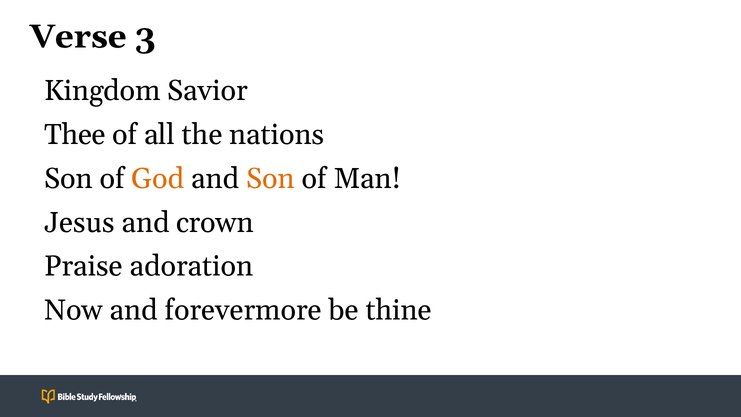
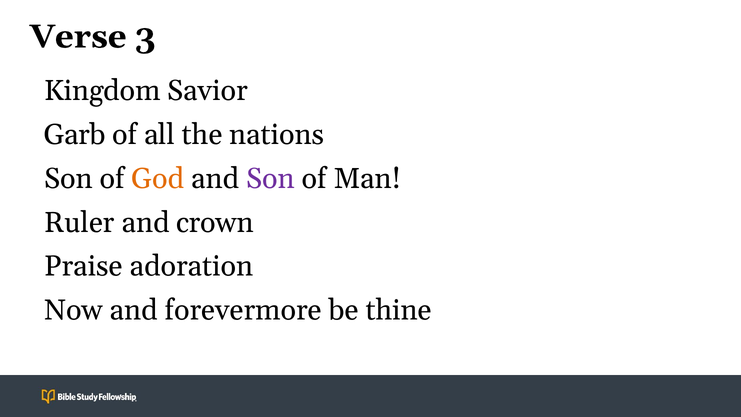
Thee: Thee -> Garb (75, 135)
Son colour: orange -> purple (271, 179)
Jesus: Jesus -> Ruler (79, 222)
